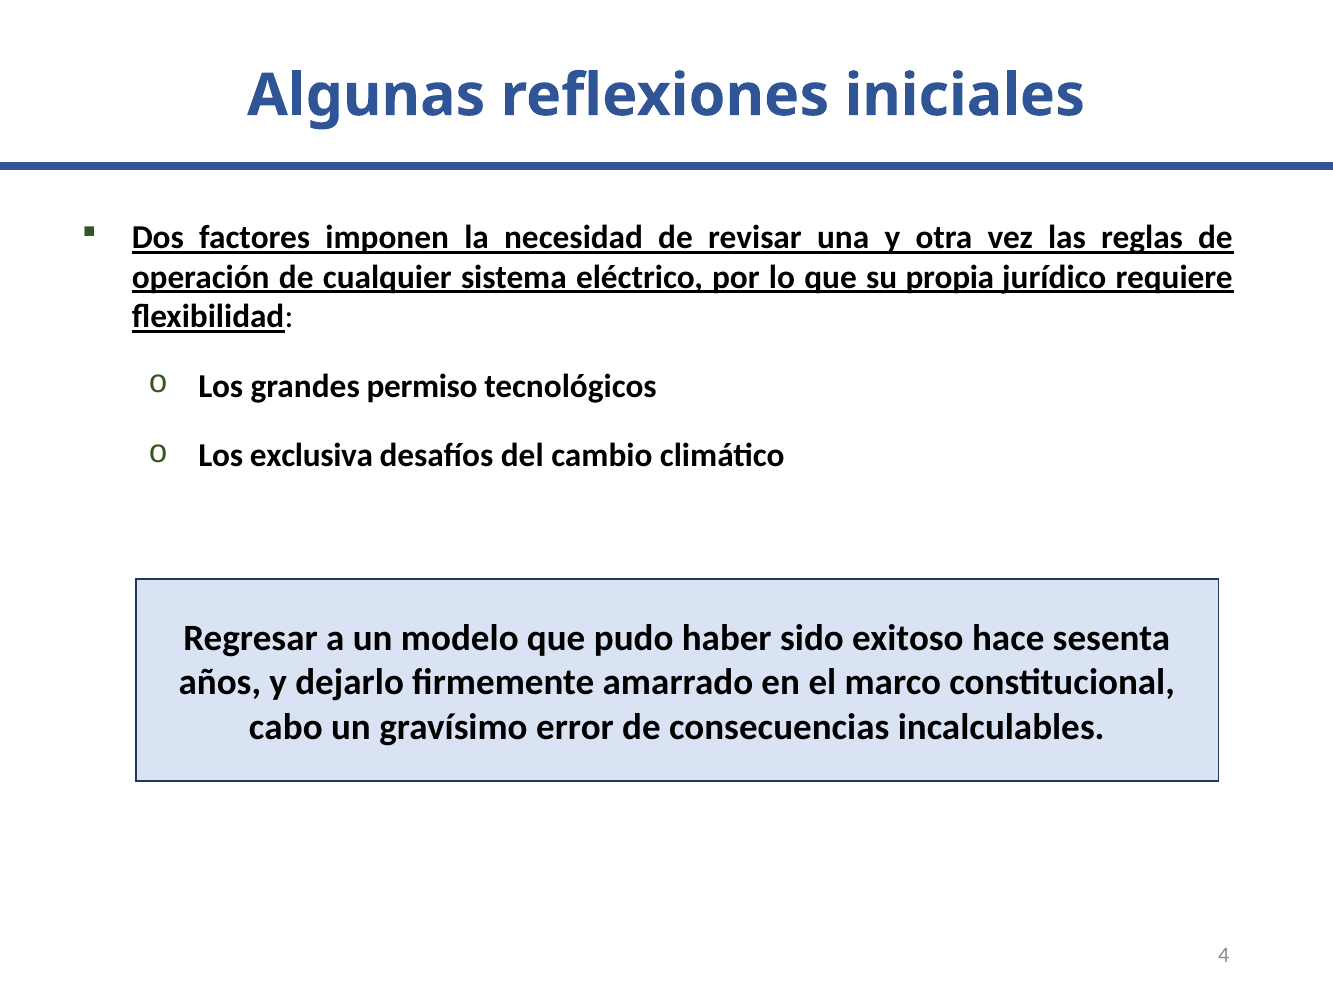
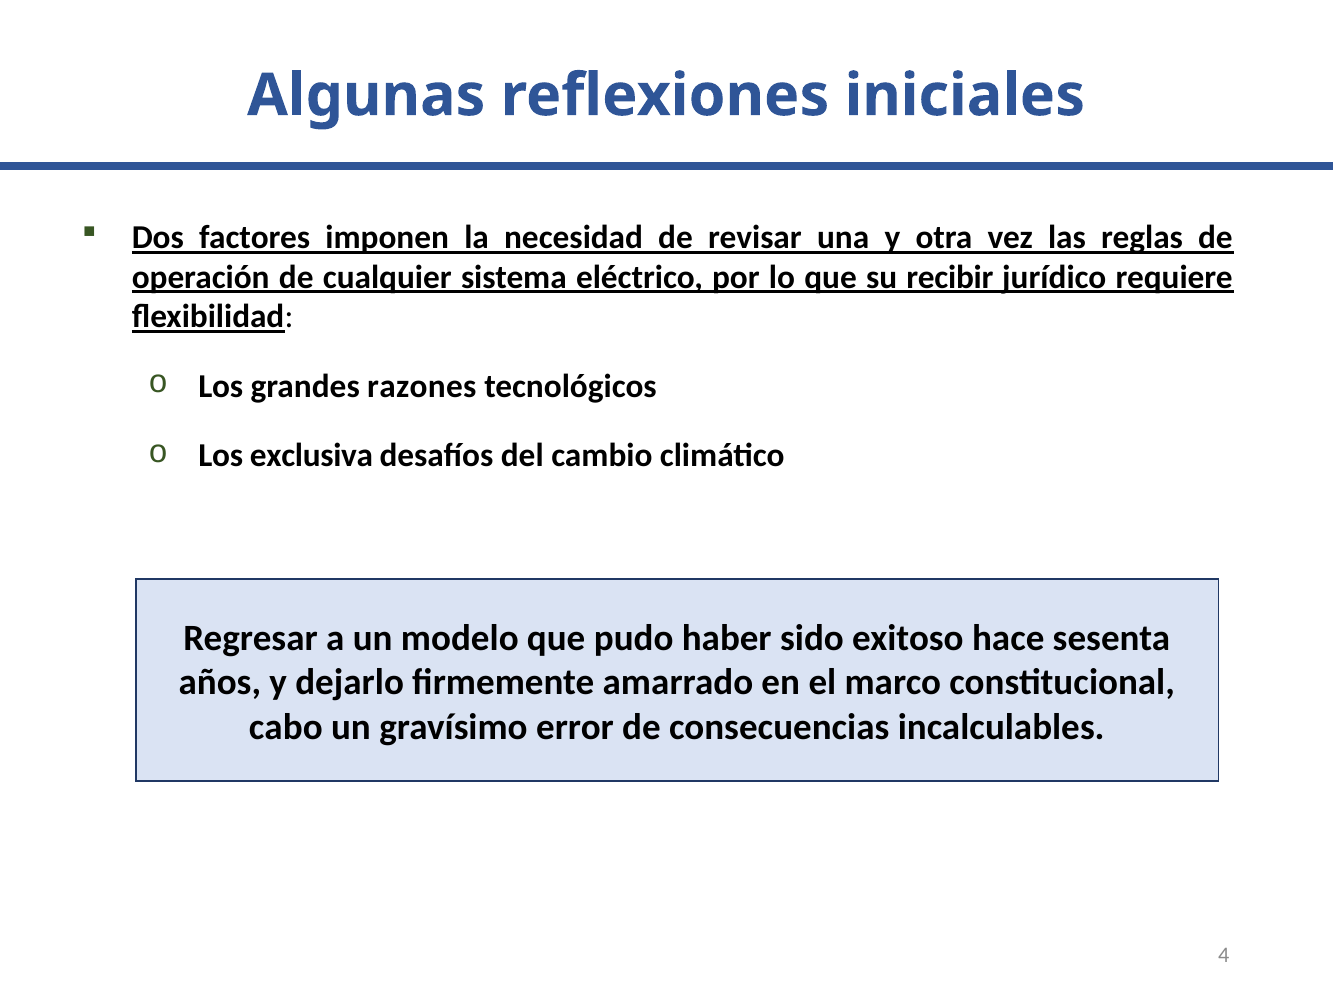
propia: propia -> recibir (950, 277)
permiso: permiso -> razones (422, 386)
